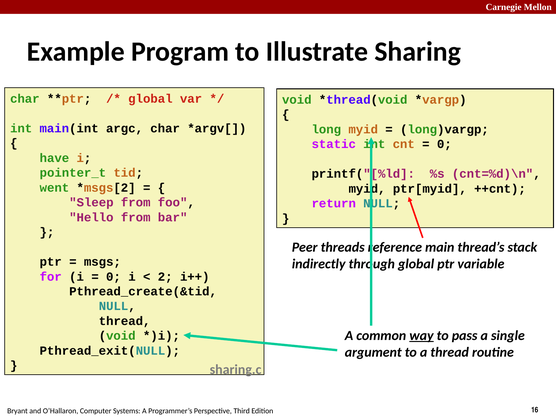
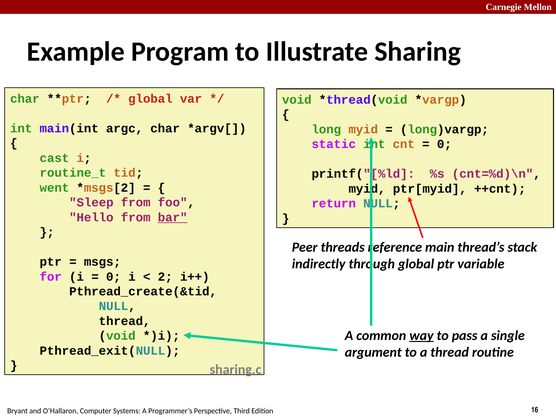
have: have -> cast (54, 158)
pointer_t: pointer_t -> routine_t (73, 173)
bar underline: none -> present (173, 217)
